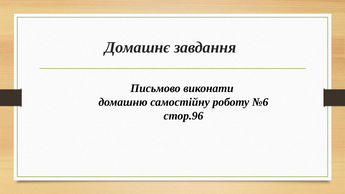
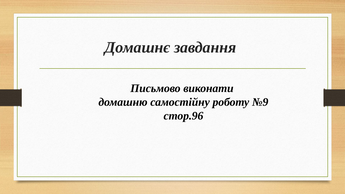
№6: №6 -> №9 (260, 102)
